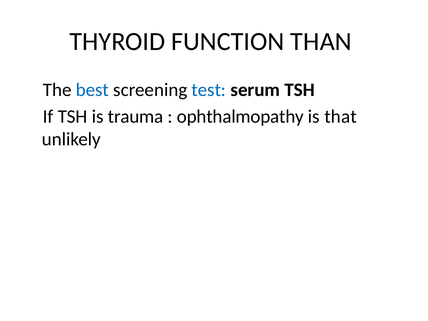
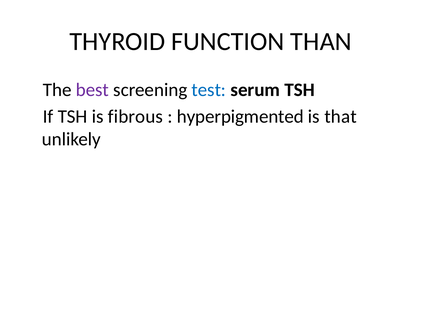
best colour: blue -> purple (92, 90)
trauma: trauma -> fibrous (136, 116)
ophthalmopathy: ophthalmopathy -> hyperpigmented (240, 116)
